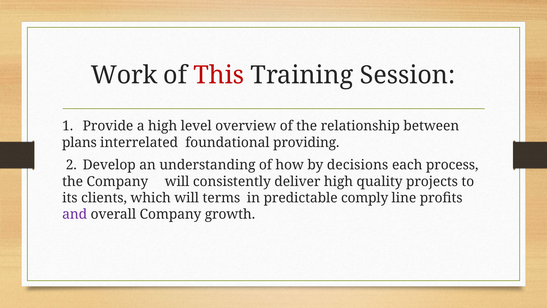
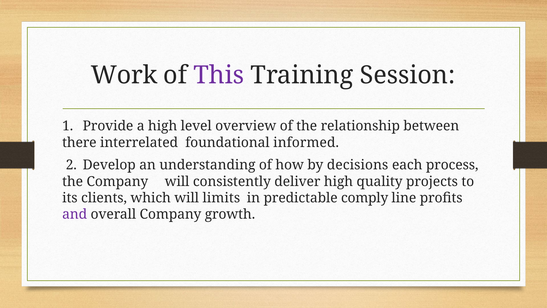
This colour: red -> purple (219, 75)
plans: plans -> there (79, 142)
providing: providing -> informed (306, 142)
terms: terms -> limits (221, 198)
